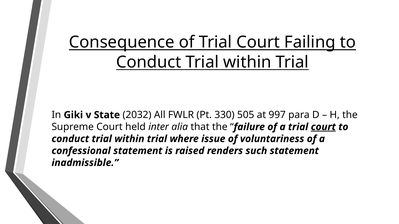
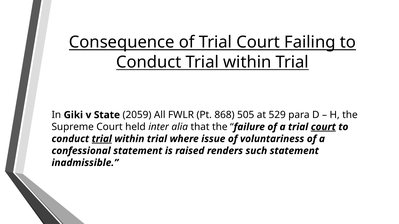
2032: 2032 -> 2059 (137, 115)
330: 330 -> 868 (224, 115)
997: 997 -> 529 (277, 115)
trial underline: none -> present (102, 139)
